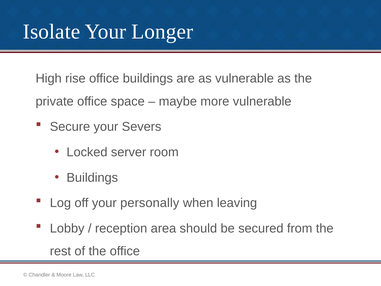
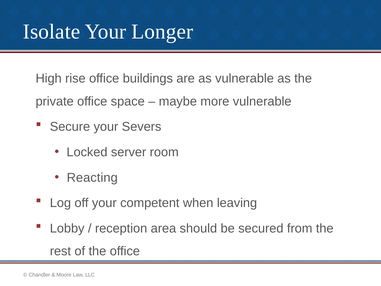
Buildings: Buildings -> Reacting (92, 177)
personally: personally -> competent (150, 203)
